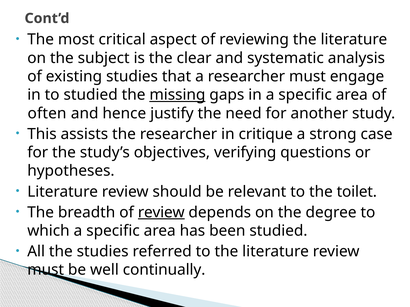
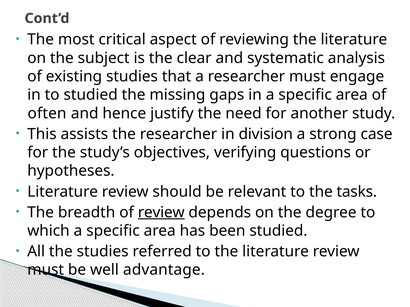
missing underline: present -> none (177, 95)
critique: critique -> division (266, 134)
toilet: toilet -> tasks (357, 192)
continually: continually -> advantage (164, 270)
